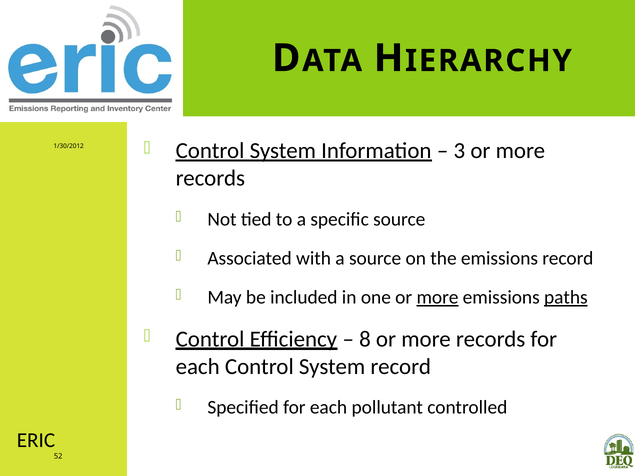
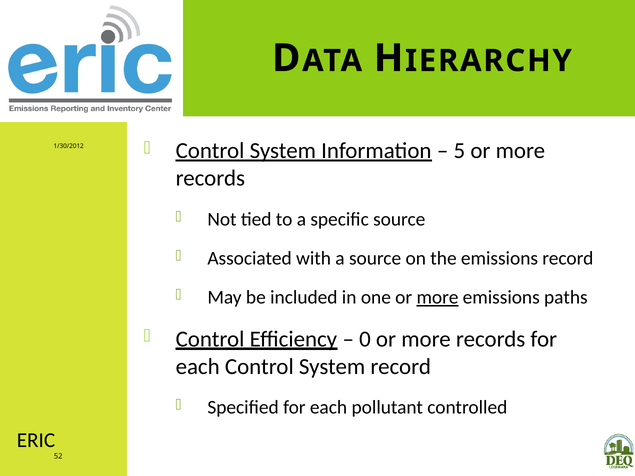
3: 3 -> 5 (459, 151)
paths underline: present -> none (566, 298)
8: 8 -> 0 (365, 339)
